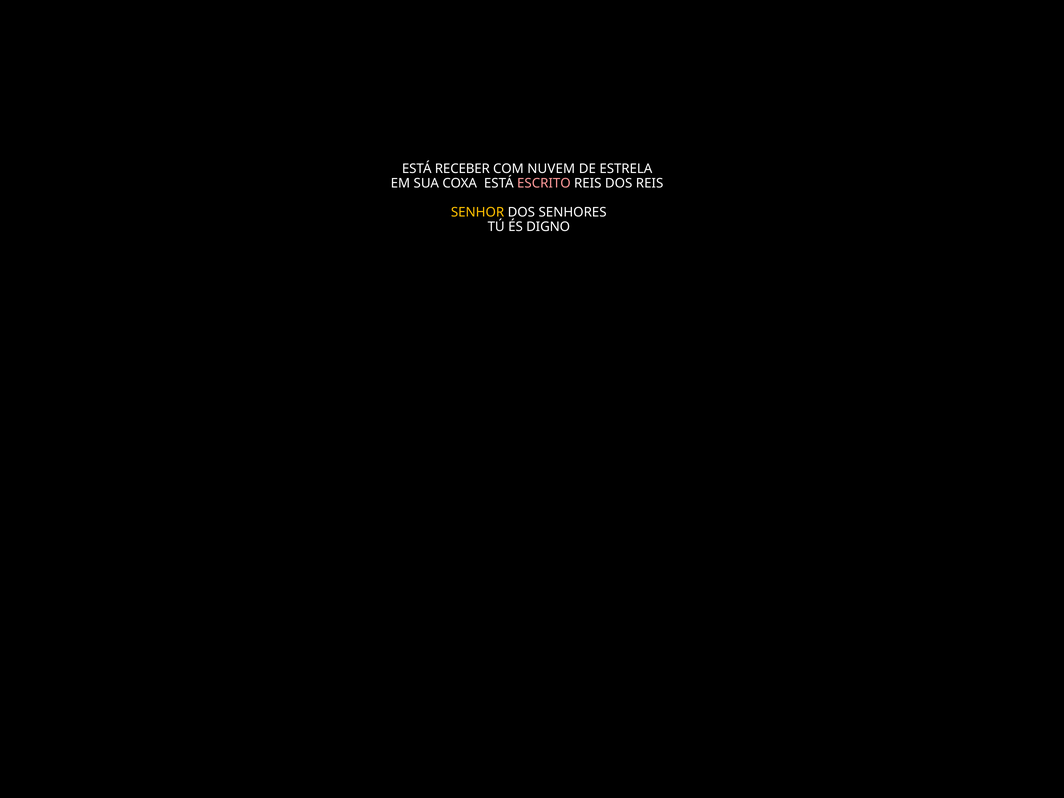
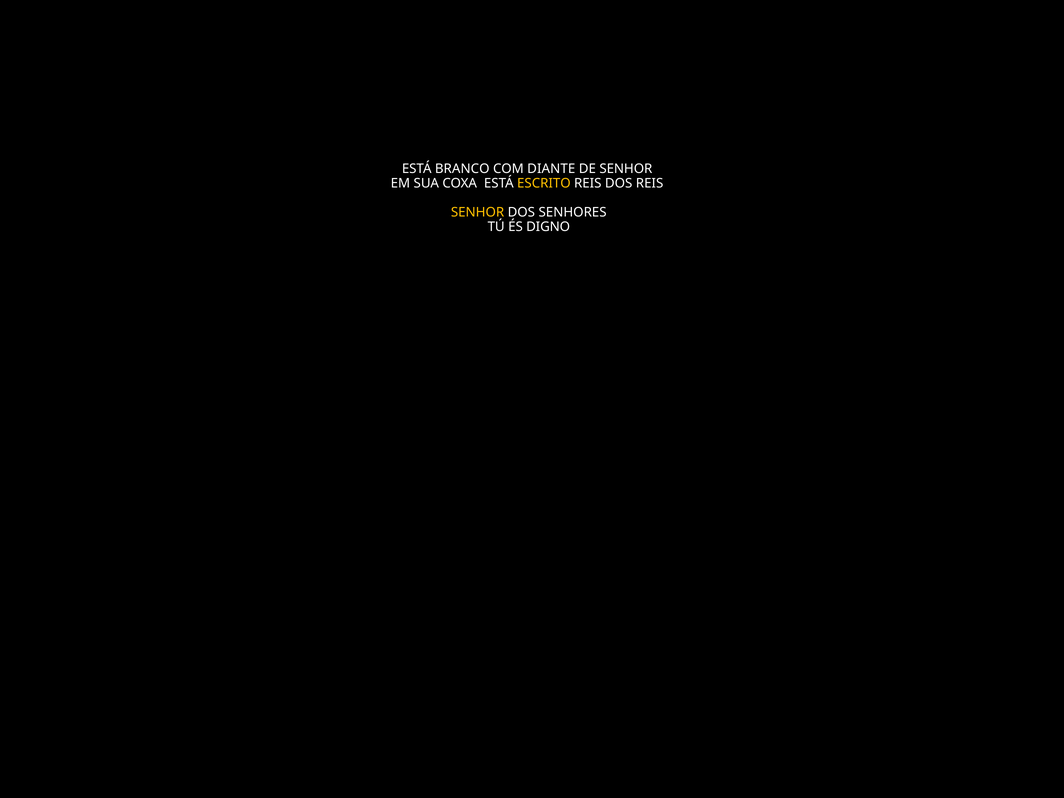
RECEBER: RECEBER -> BRANCO (462, 169)
NUVEM: NUVEM -> DIANTE (551, 169)
DE ESTRELA: ESTRELA -> SENHOR (626, 169)
ESCRITO colour: pink -> yellow (544, 183)
